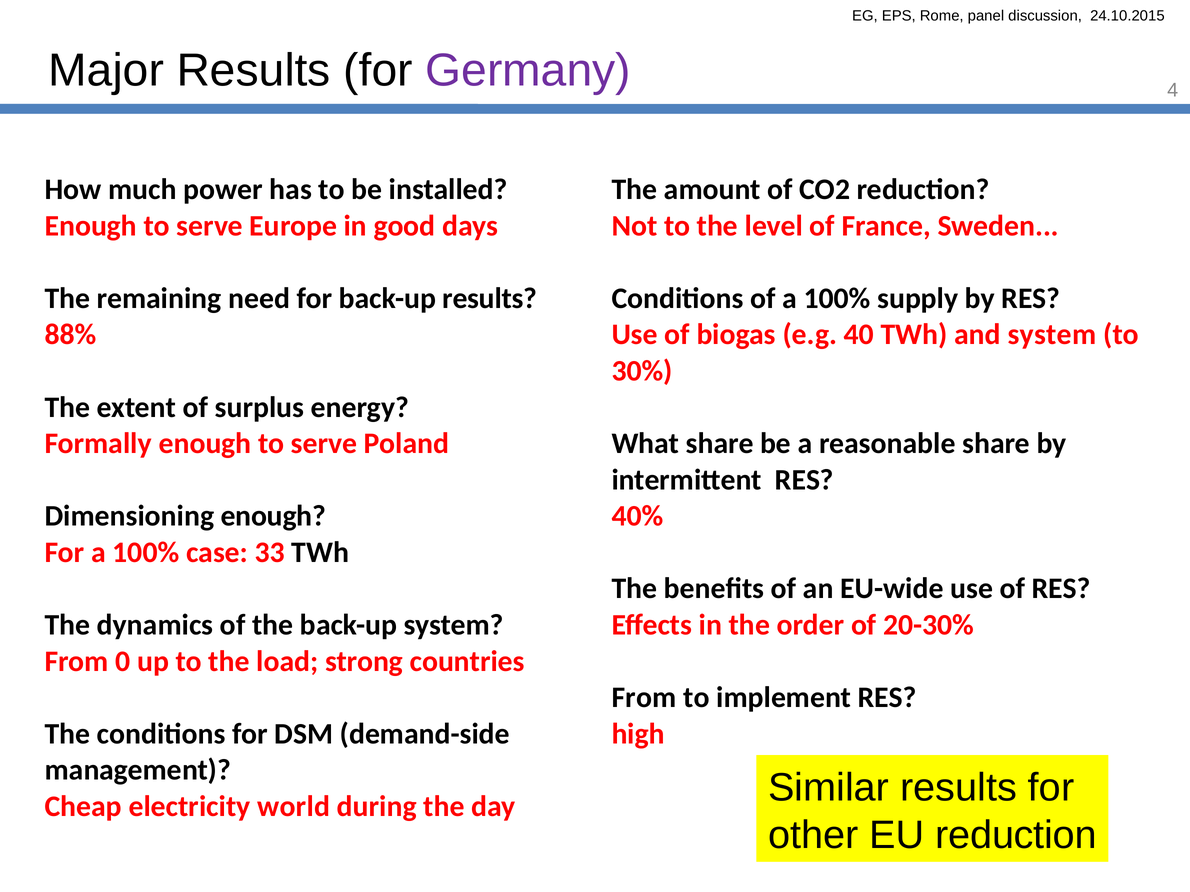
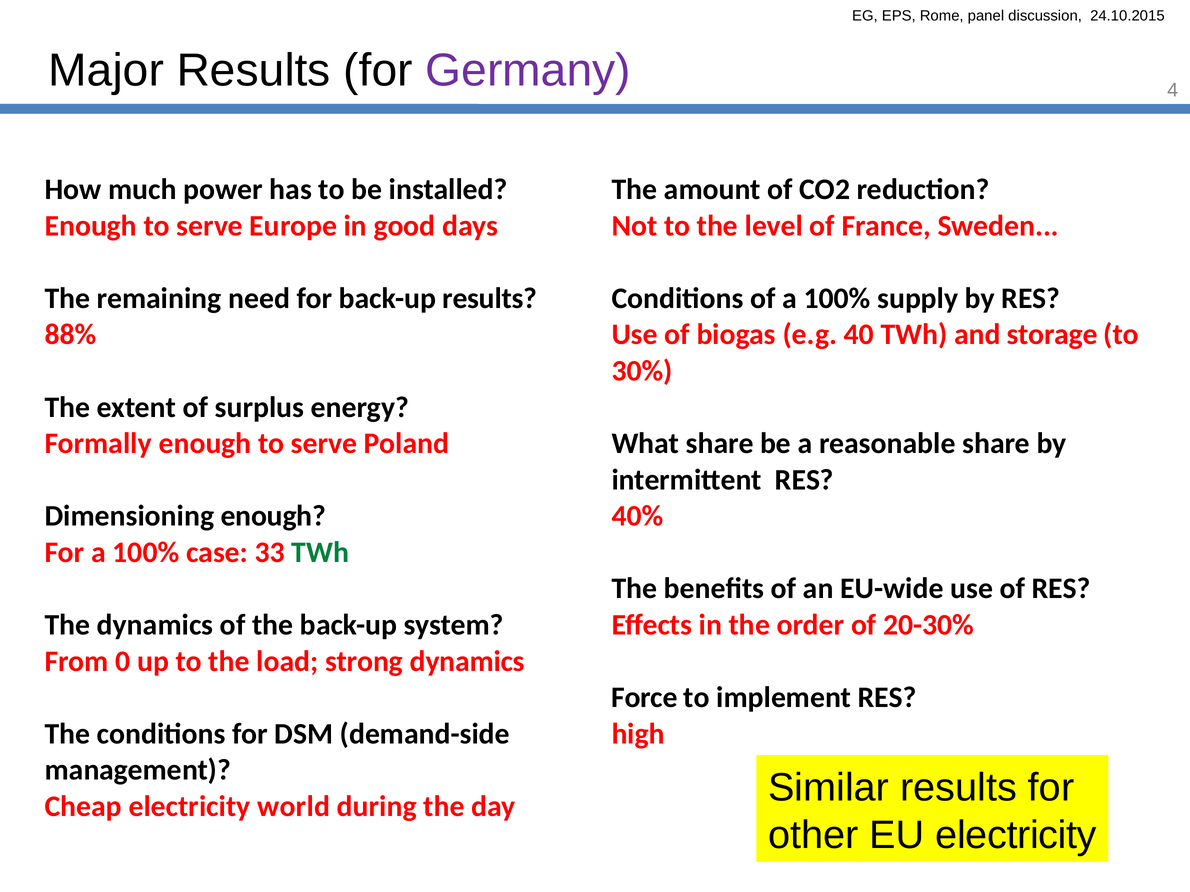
and system: system -> storage (1052, 335)
TWh colour: black -> green (320, 553)
strong countries: countries -> dynamics (467, 662)
From: From -> Force (644, 698)
EU reduction: reduction -> electricity (1016, 836)
